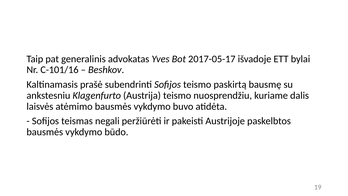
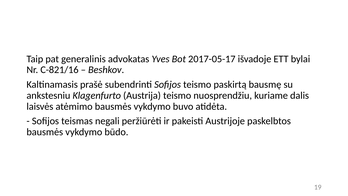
C-101/16: C-101/16 -> C-821/16 (59, 70)
